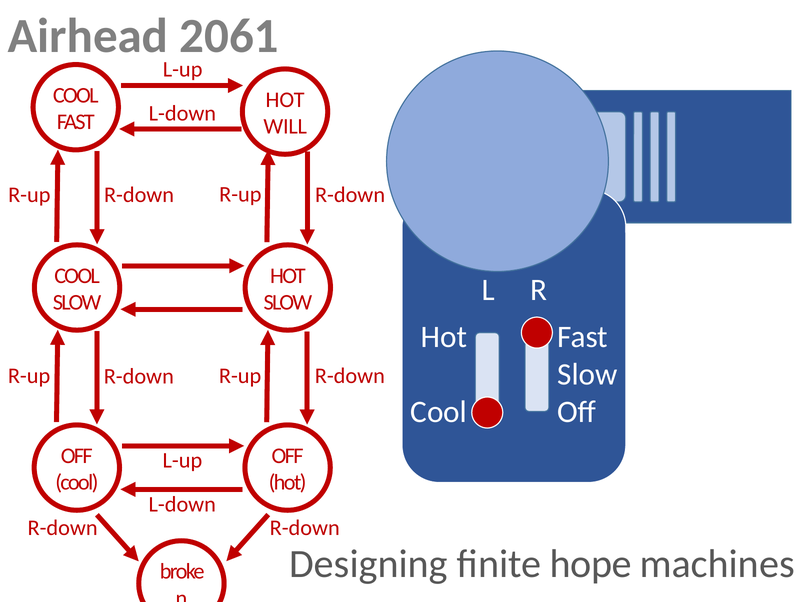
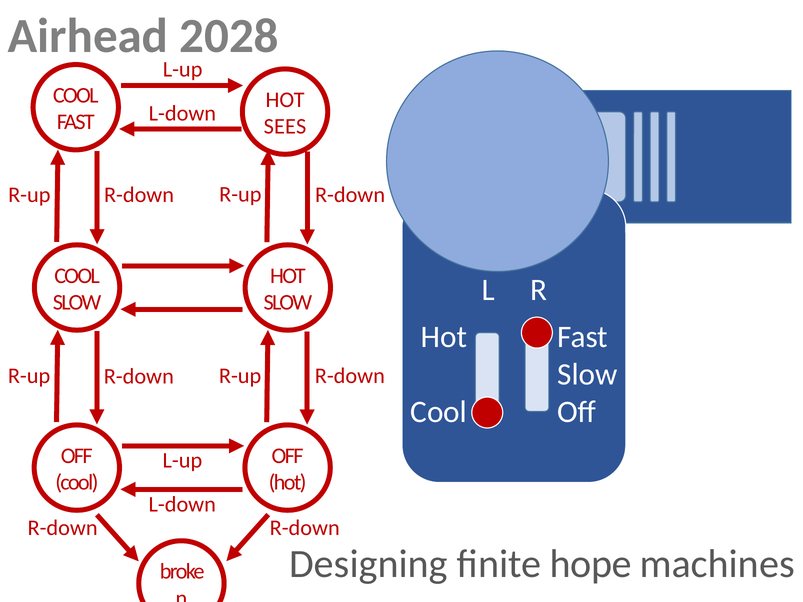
2061: 2061 -> 2028 (229, 36)
WILL: WILL -> SEES (285, 127)
